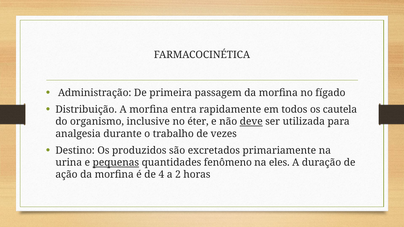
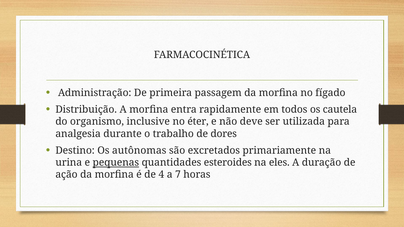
deve underline: present -> none (251, 122)
vezes: vezes -> dores (224, 134)
produzidos: produzidos -> autônomas (139, 151)
fenômeno: fenômeno -> esteroides (228, 163)
2: 2 -> 7 (178, 175)
